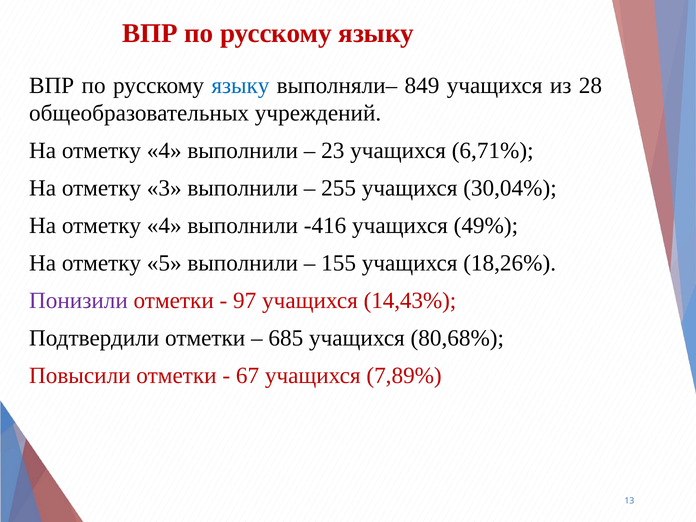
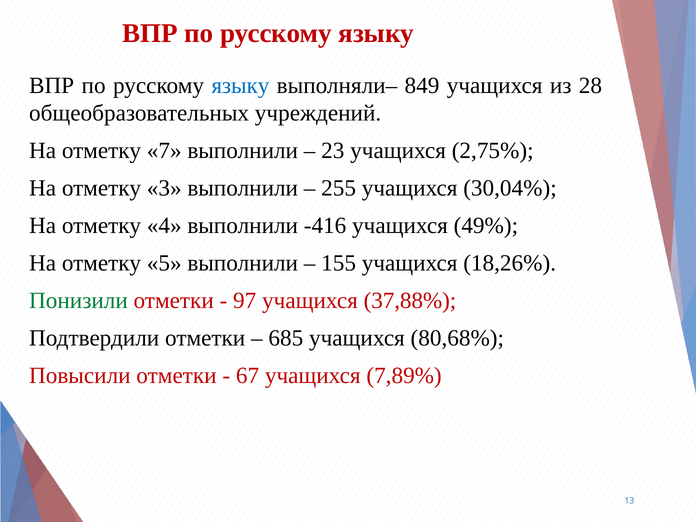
4: 4 -> 7 (164, 151)
6,71%: 6,71% -> 2,75% (493, 151)
Понизили colour: purple -> green (78, 301)
14,43%: 14,43% -> 37,88% (410, 301)
